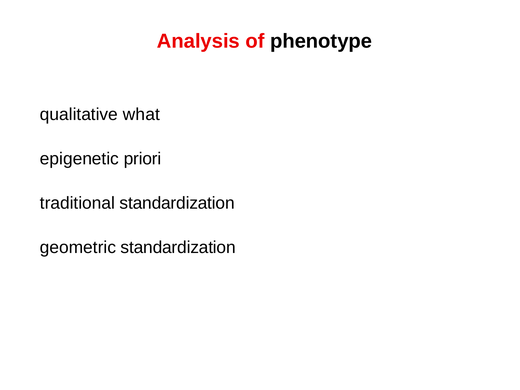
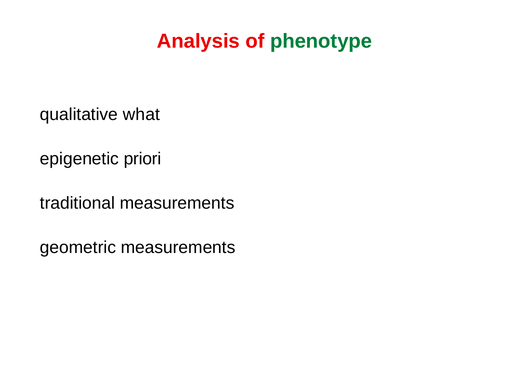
phenotype colour: black -> green (321, 41)
traditional standardization: standardization -> measurements (177, 203)
geometric standardization: standardization -> measurements (178, 247)
